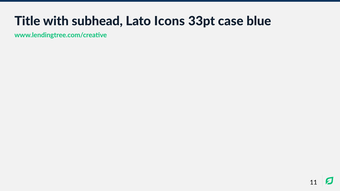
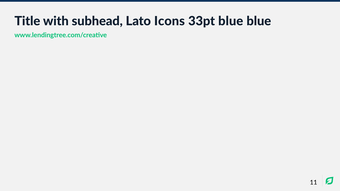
33pt case: case -> blue (231, 21)
